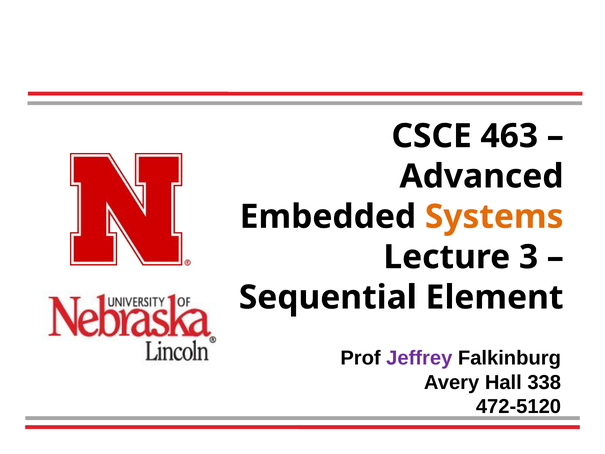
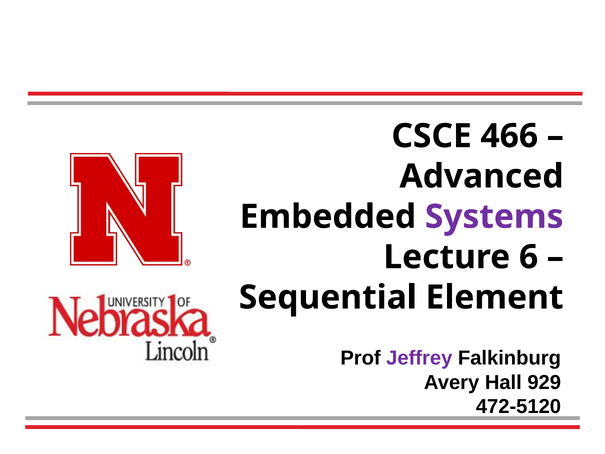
463: 463 -> 466 (509, 136)
Systems colour: orange -> purple (494, 217)
3: 3 -> 6 (529, 257)
338: 338 -> 929 (544, 382)
